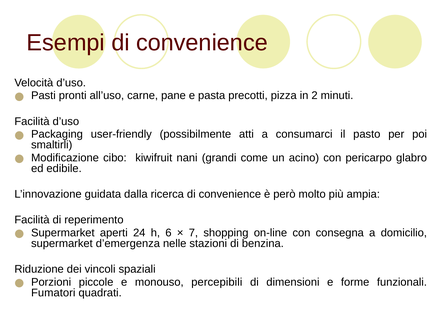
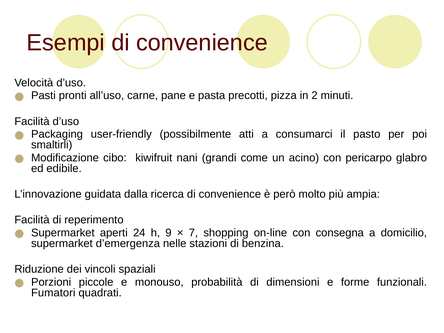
6: 6 -> 9 (168, 233)
percepibili: percepibili -> probabilità (217, 282)
